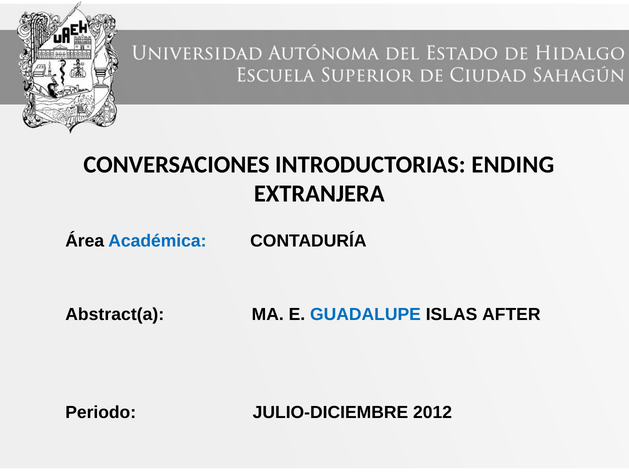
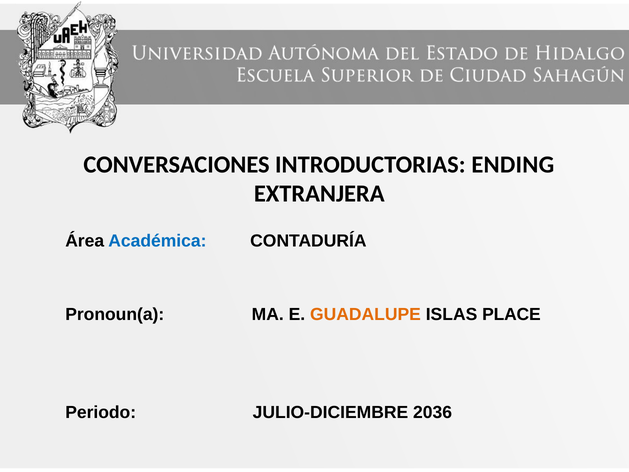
Abstract(a: Abstract(a -> Pronoun(a (115, 314)
GUADALUPE colour: blue -> orange (365, 314)
AFTER: AFTER -> PLACE (511, 314)
2012: 2012 -> 2036 (433, 412)
